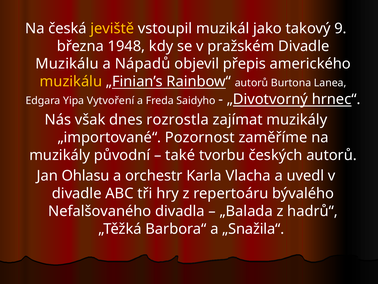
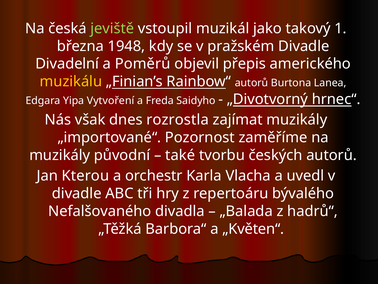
jeviště colour: yellow -> light green (112, 28)
9: 9 -> 1 (340, 28)
Muzikálu: Muzikálu -> Divadelní (67, 64)
Nápadů: Nápadů -> Poměrů (143, 64)
Ohlasu: Ohlasu -> Kterou (85, 176)
„Snažila“: „Snažila“ -> „Květen“ (253, 229)
